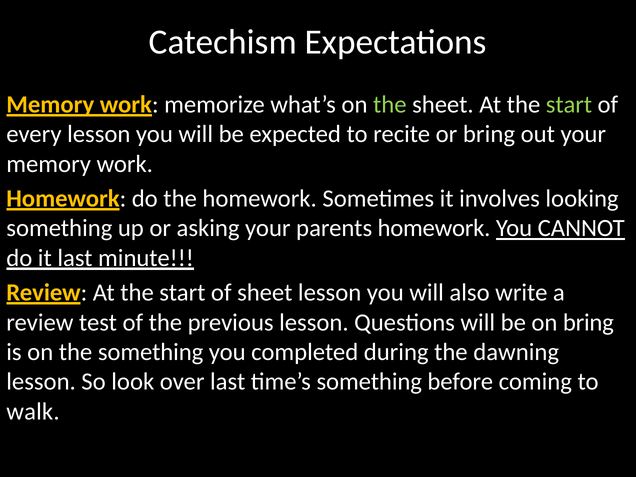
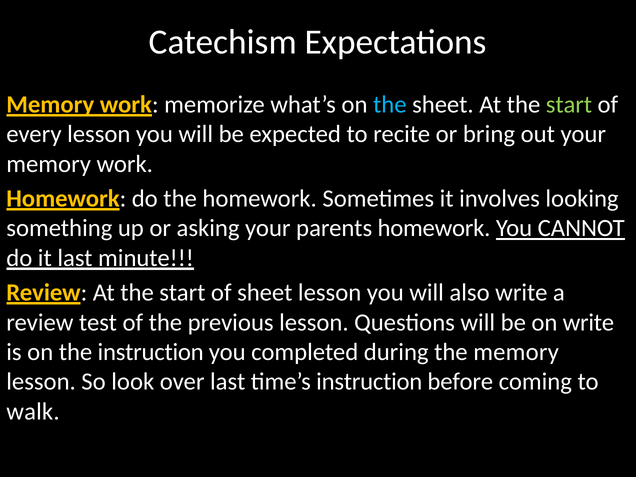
the colour: light green -> light blue (390, 105)
on bring: bring -> write (588, 322)
the something: something -> instruction (151, 352)
the dawning: dawning -> memory (516, 352)
time’s something: something -> instruction (369, 382)
